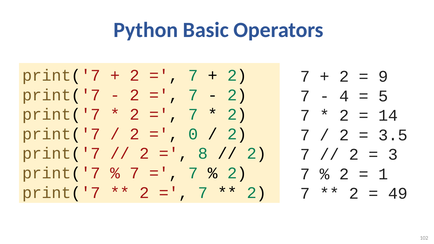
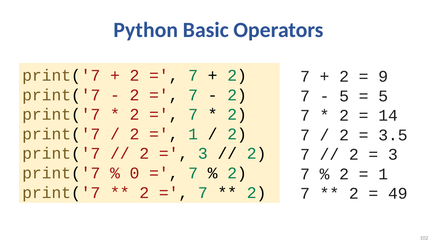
4: 4 -> 5 (344, 96)
0: 0 -> 1 (193, 134)
8: 8 -> 3 (203, 154)
7: 7 -> 0 (135, 173)
